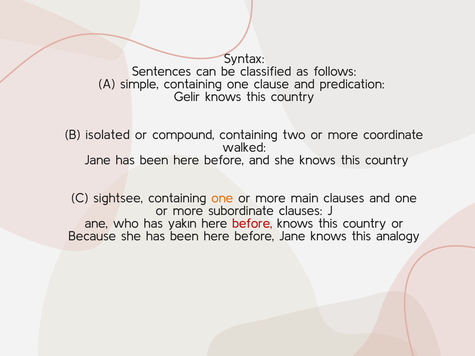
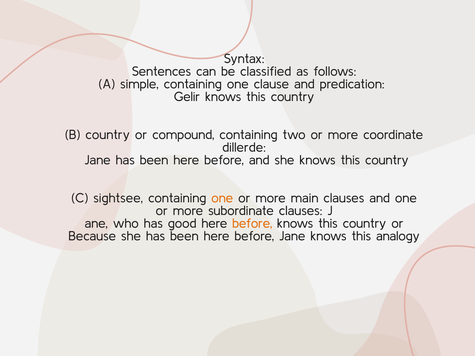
B isolated: isolated -> country (108, 135)
walked: walked -> dillerde (244, 148)
yakın: yakın -> good (182, 224)
before colour: red -> orange (252, 224)
